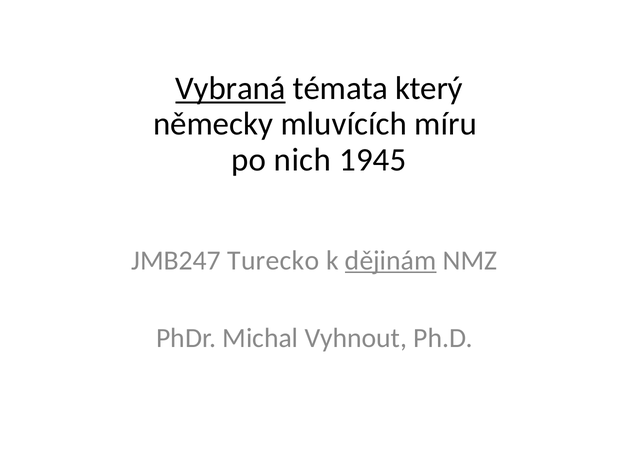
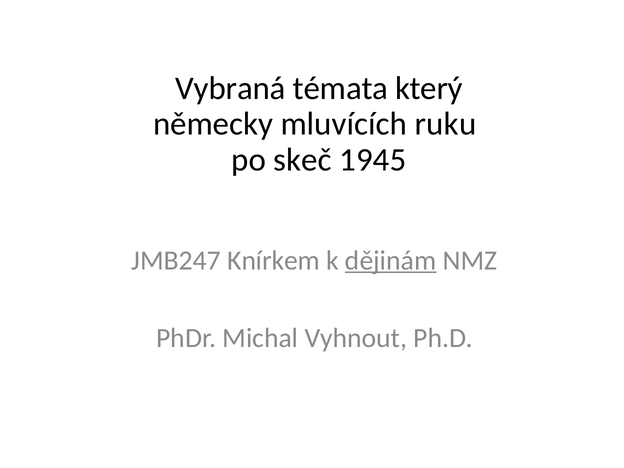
Vybraná underline: present -> none (230, 89)
míru: míru -> ruku (446, 124)
nich: nich -> skeč (303, 160)
Turecko: Turecko -> Knírkem (274, 260)
